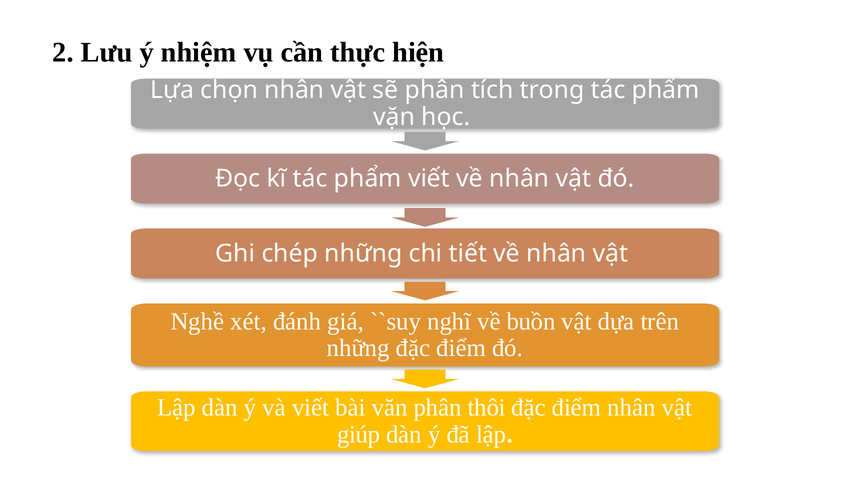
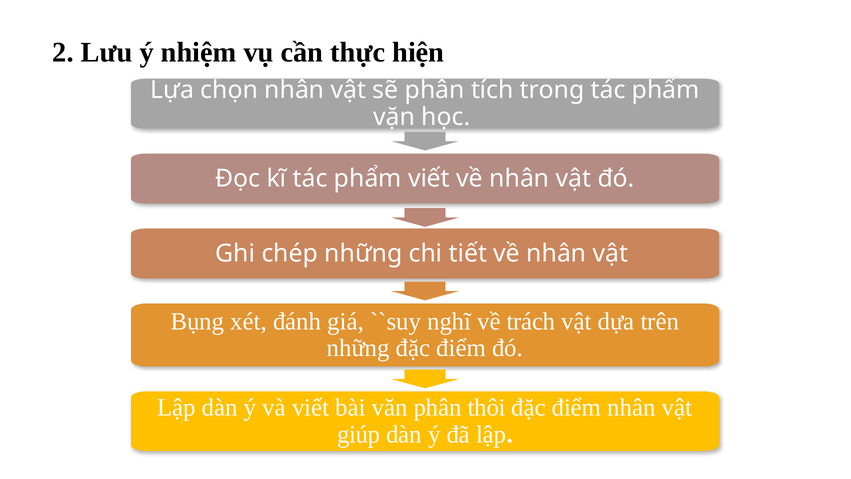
Nghề: Nghề -> Bụng (197, 321)
buồn: buồn -> trách (531, 321)
